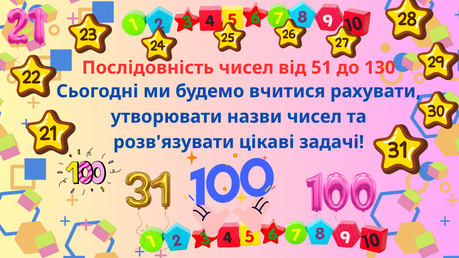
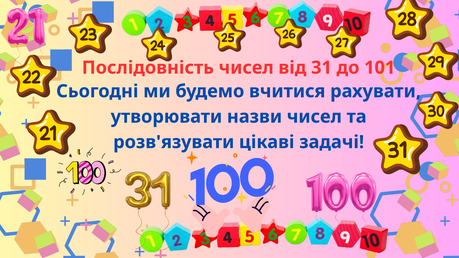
51: 51 -> 31 (321, 68)
130: 130 -> 101 (380, 68)
